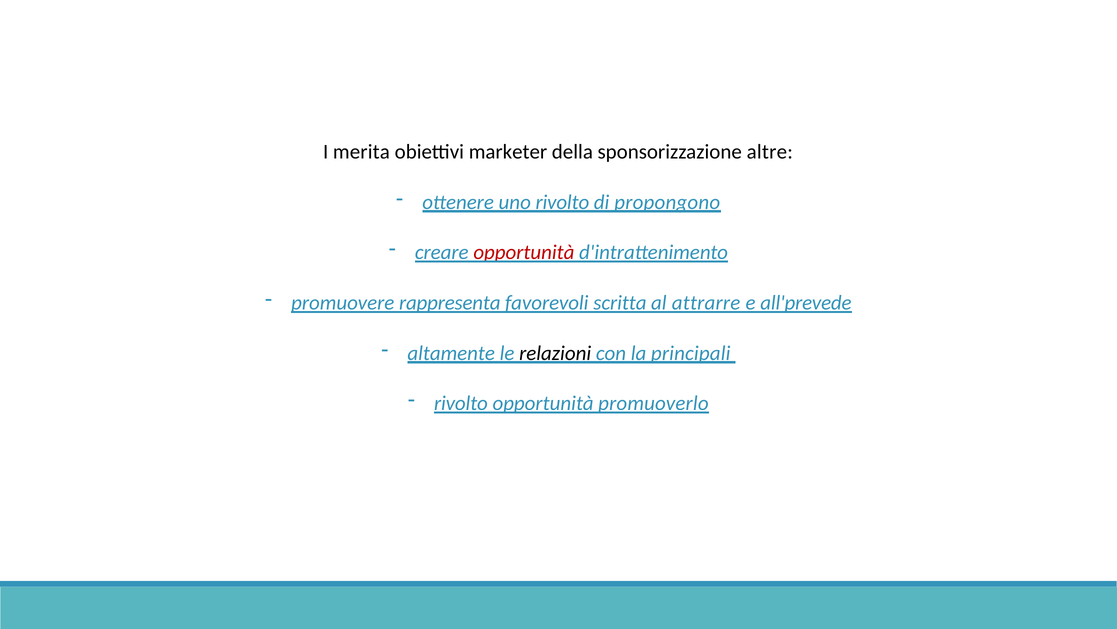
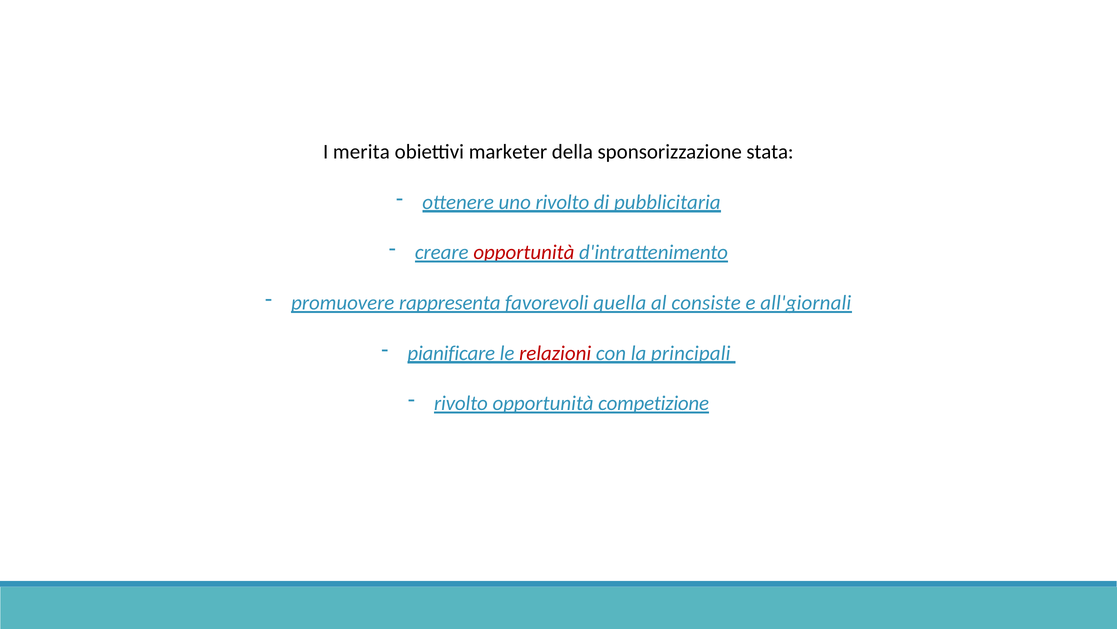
altre: altre -> stata (770, 152)
propongono: propongono -> pubblicitaria (667, 202)
scritta: scritta -> quella (620, 302)
attrarre: attrarre -> consiste (706, 302)
all'prevede: all'prevede -> all'giornali (806, 302)
altamente: altamente -> pianificare (451, 353)
relazioni colour: black -> red (555, 353)
promuoverlo: promuoverlo -> competizione (654, 403)
